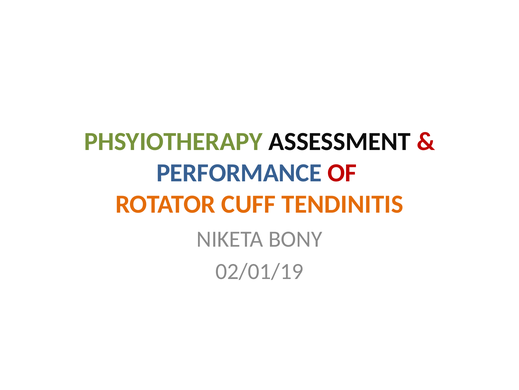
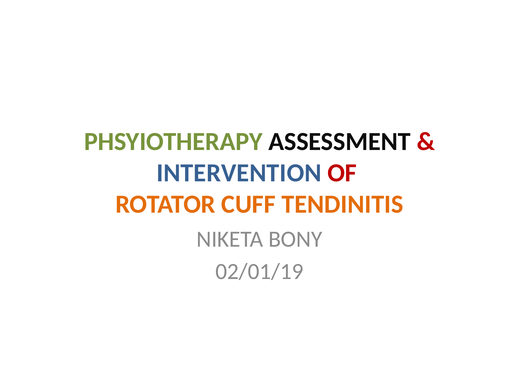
PERFORMANCE: PERFORMANCE -> INTERVENTION (239, 173)
